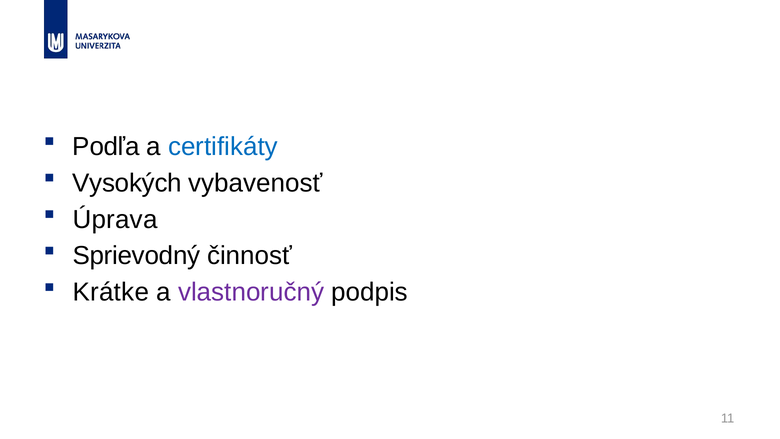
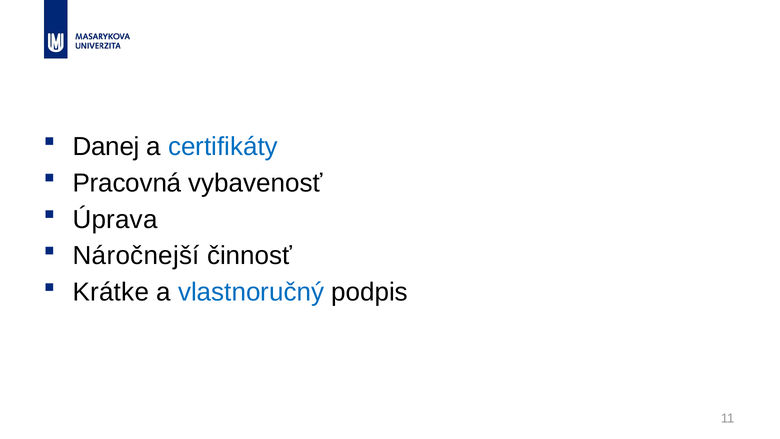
Podľa: Podľa -> Danej (106, 147)
Vysokých: Vysokých -> Pracovná (127, 183)
Sprievodný: Sprievodný -> Náročnejší (136, 256)
vlastnoručný colour: purple -> blue (251, 292)
